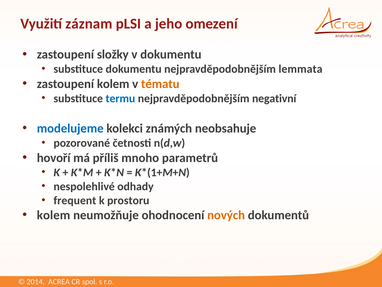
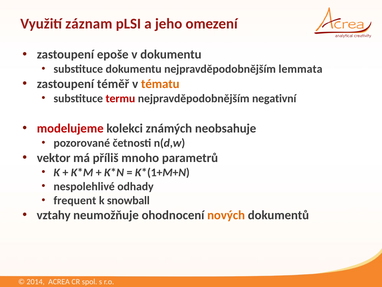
složky: složky -> epoše (113, 54)
zastoupení kolem: kolem -> téměř (113, 84)
termu colour: blue -> red (120, 98)
modelujeme colour: blue -> red (70, 128)
hovoří: hovoří -> vektor (54, 158)
prostoru: prostoru -> snowball (128, 200)
kolem: kolem -> vztahy (54, 215)
